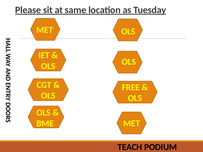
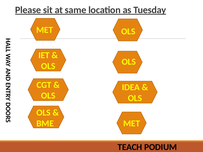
FREE: FREE -> IDEA (131, 87)
